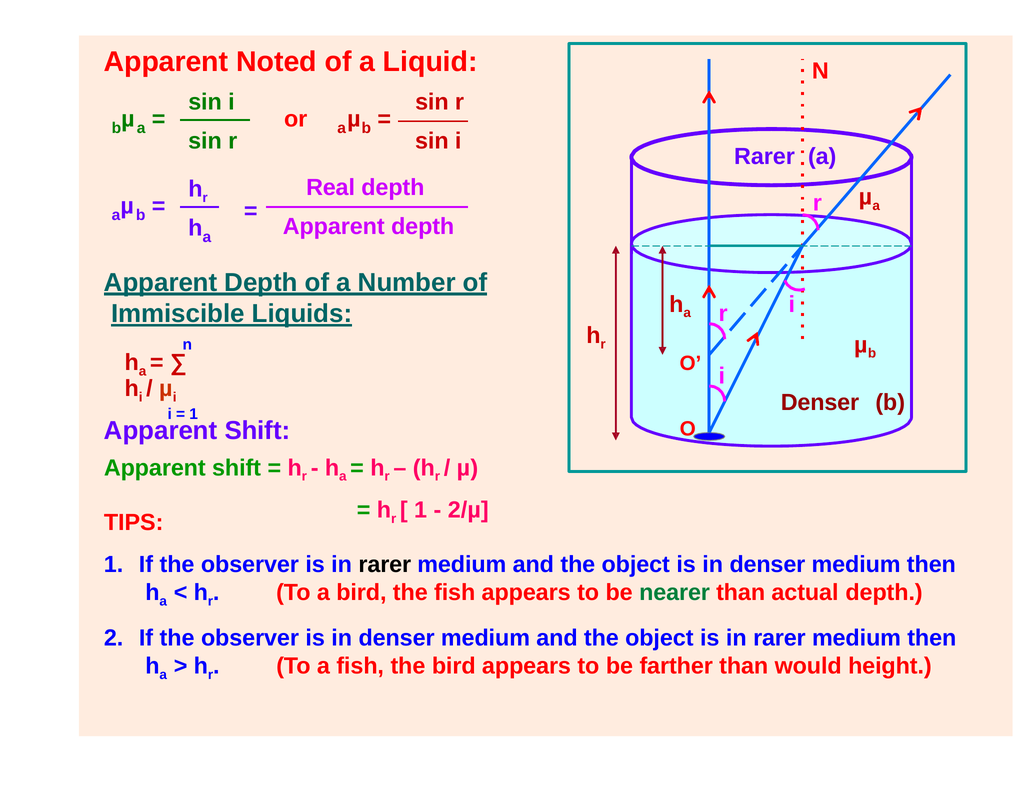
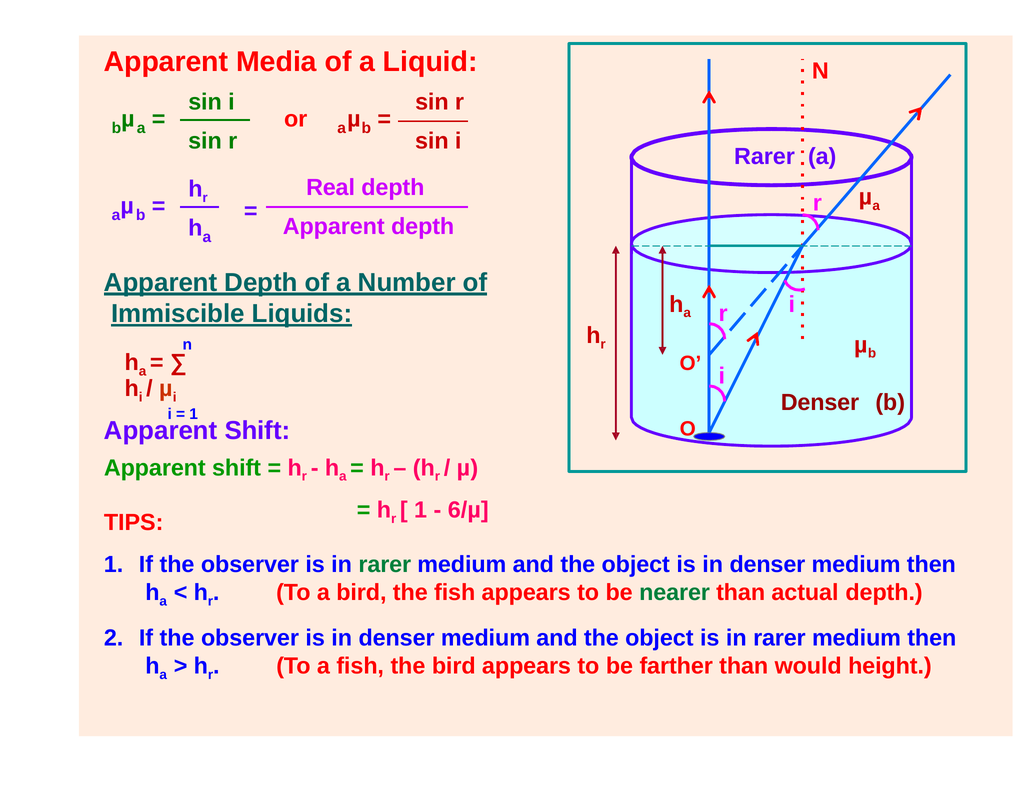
Noted: Noted -> Media (276, 62)
2/µ: 2/µ -> 6/µ (468, 510)
rarer colour: black -> green (385, 564)
